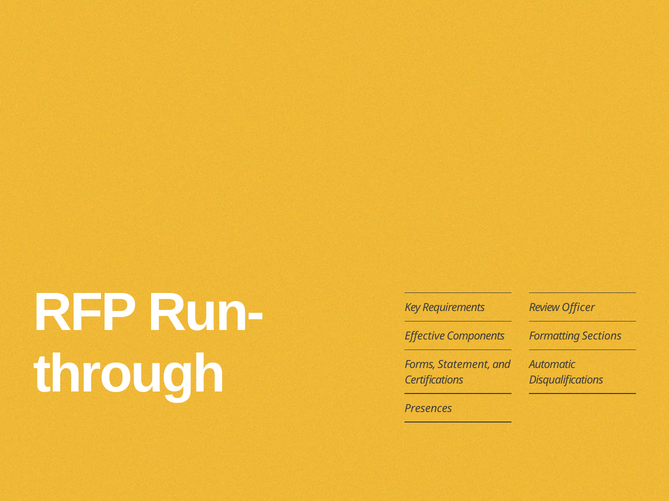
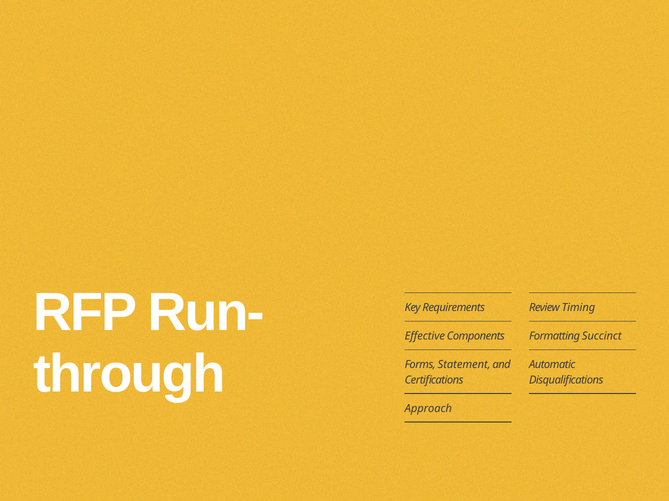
Officer: Officer -> Timing (578, 308)
Sections: Sections -> Succinct (602, 337)
Presences: Presences -> Approach (428, 409)
